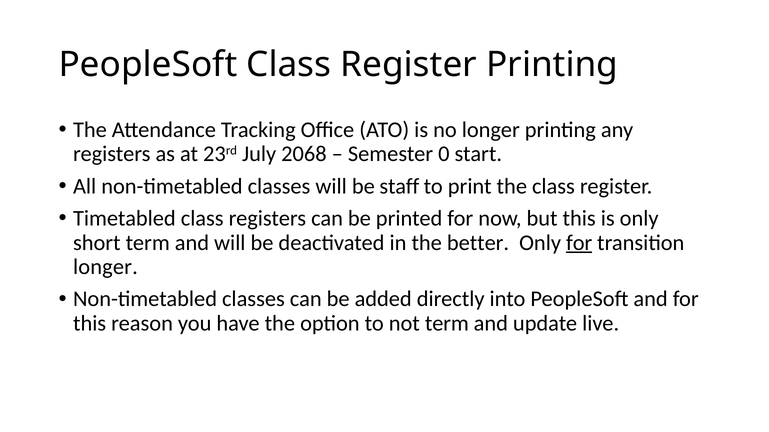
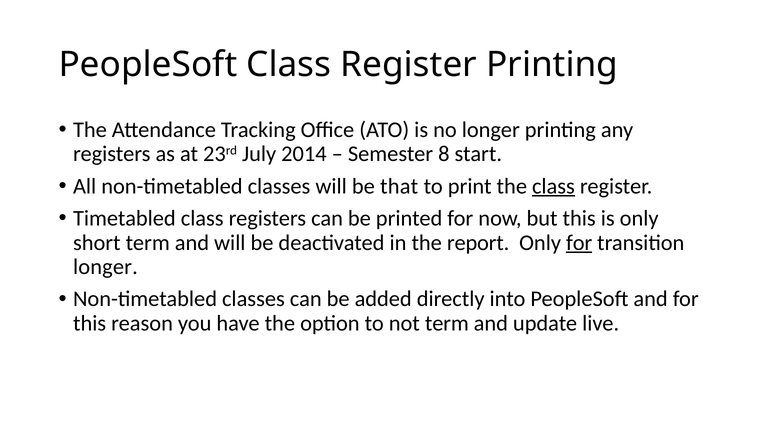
2068: 2068 -> 2014 (304, 154)
0: 0 -> 8 (444, 154)
staff: staff -> that (399, 186)
class underline: none -> present (553, 186)
better: better -> report (478, 243)
